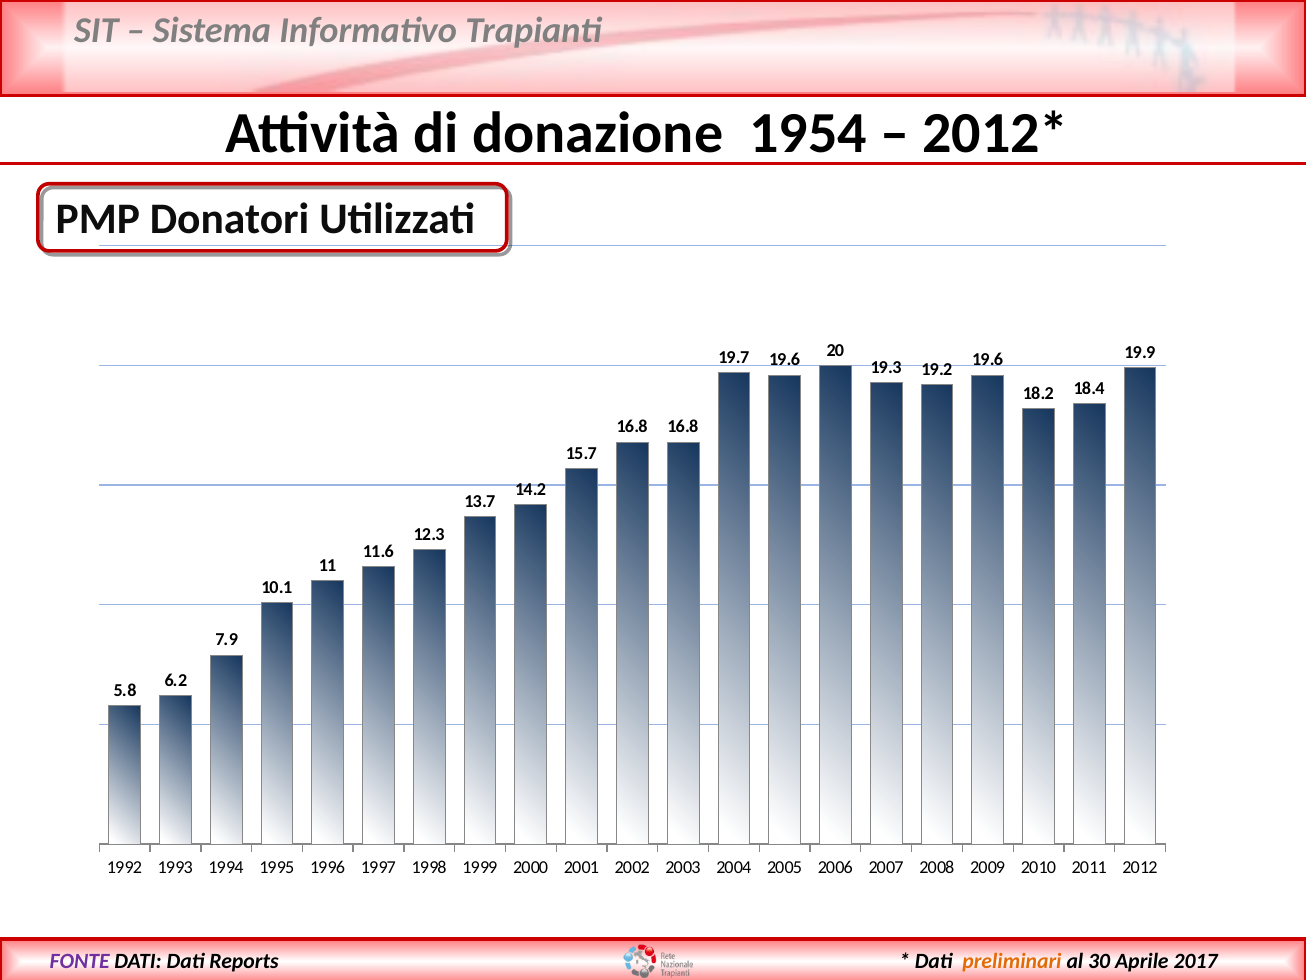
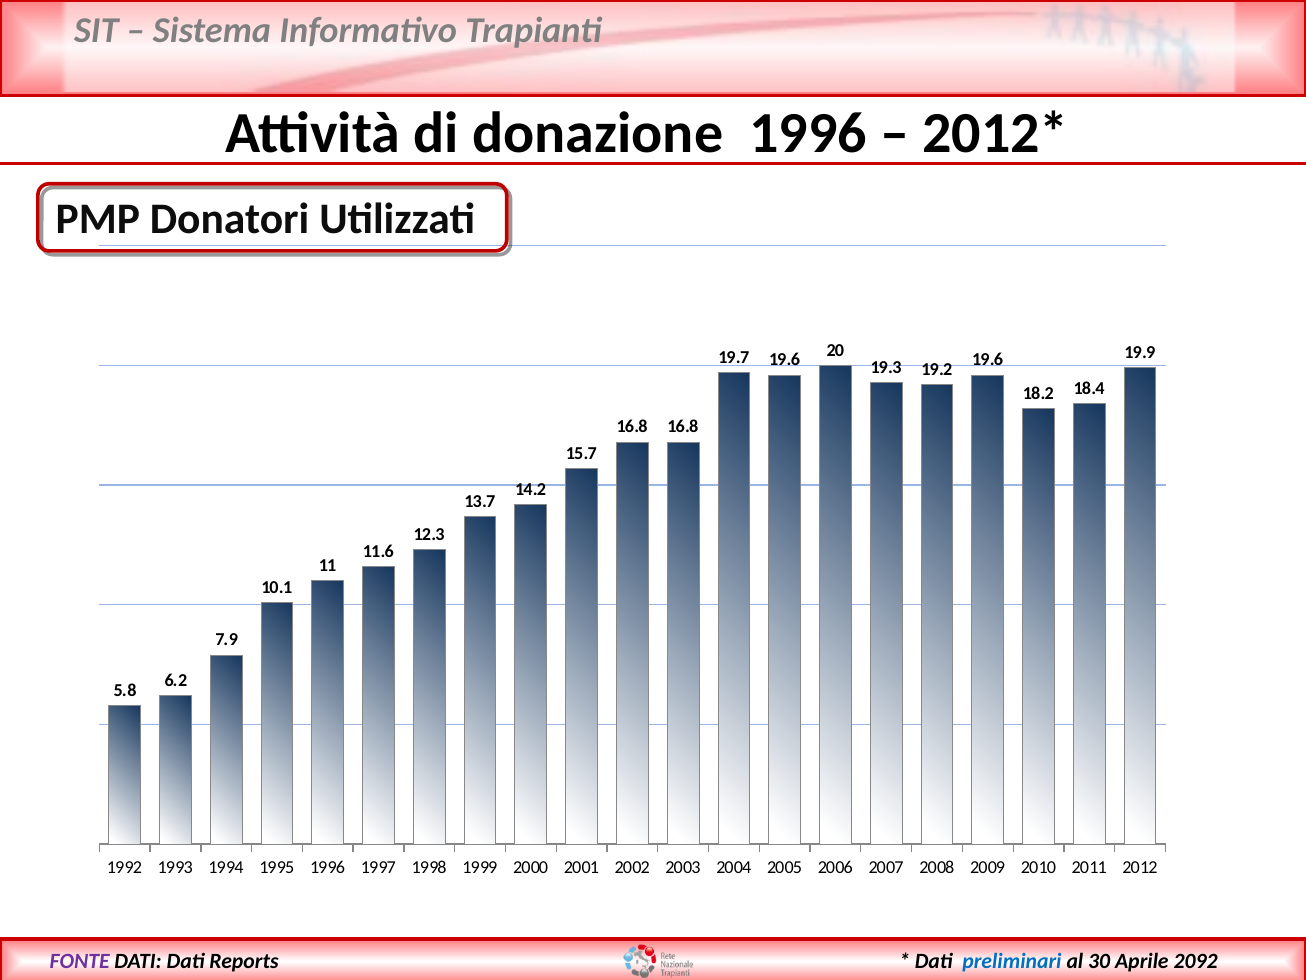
donazione 1954: 1954 -> 1996 (808, 133)
preliminari colour: orange -> blue (1012, 961)
2017: 2017 -> 2092 (1196, 961)
